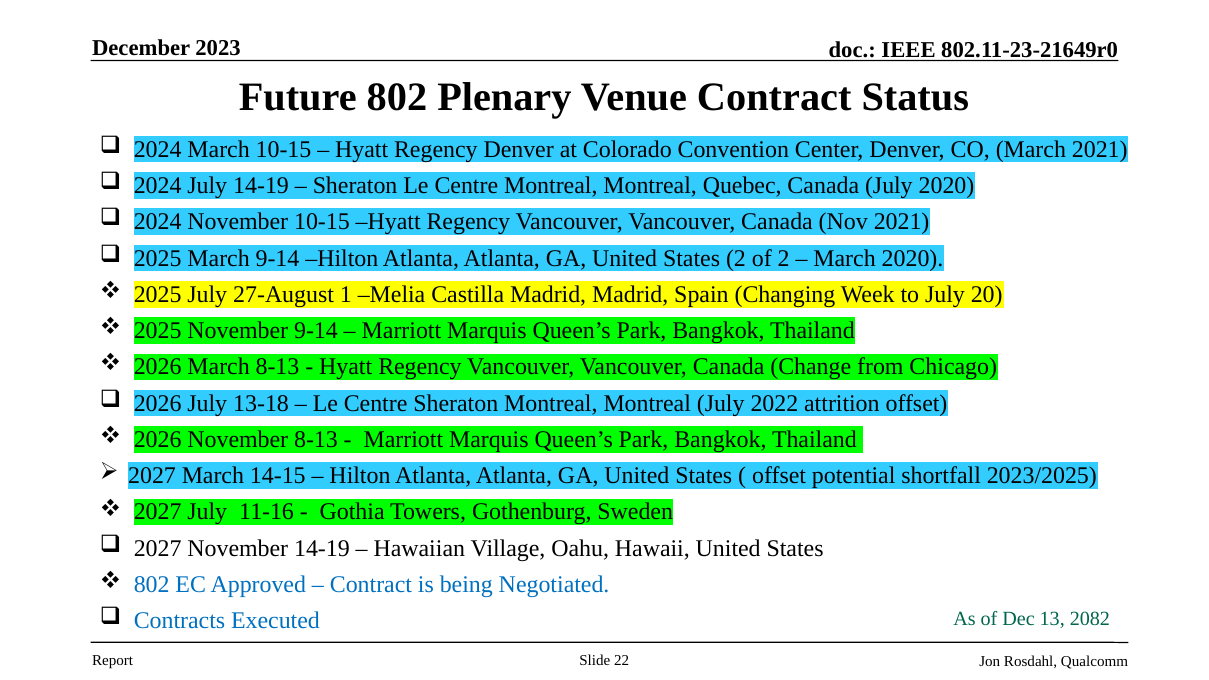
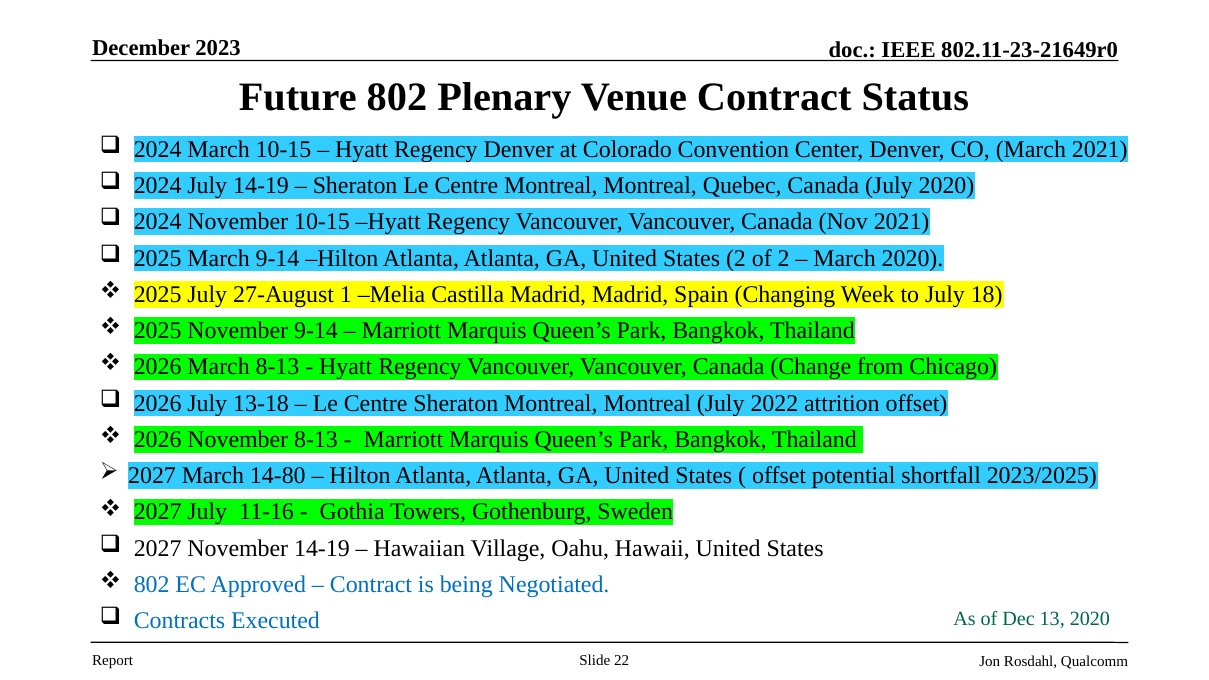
20: 20 -> 18 (987, 294)
14-15: 14-15 -> 14-80 (278, 476)
13 2082: 2082 -> 2020 (1090, 619)
